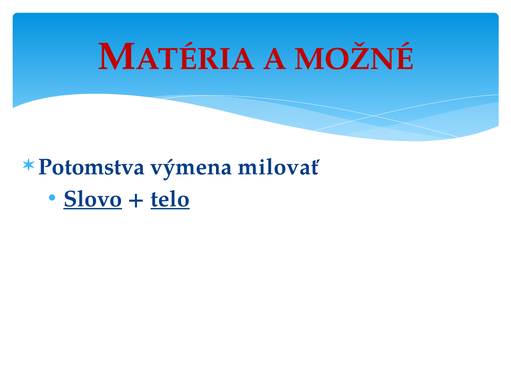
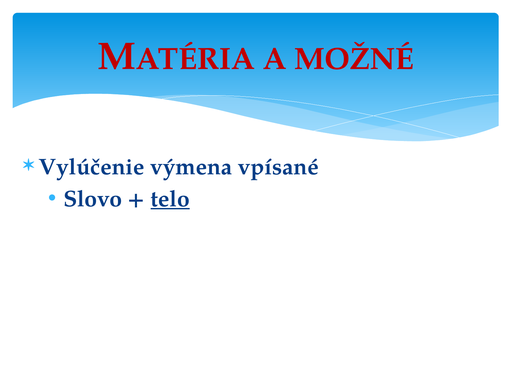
Potomstva: Potomstva -> Vylúčenie (92, 167)
milovať: milovať -> vpísané (278, 167)
Slovo underline: present -> none (93, 199)
